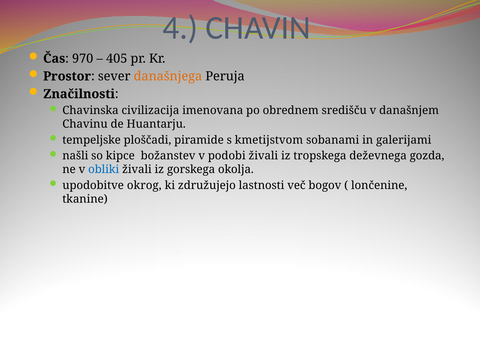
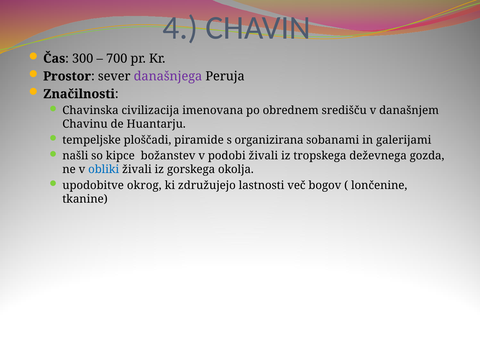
970: 970 -> 300 (83, 59)
405: 405 -> 700 (117, 59)
današnjega colour: orange -> purple (168, 76)
kmetijstvom: kmetijstvom -> organizirana (269, 140)
